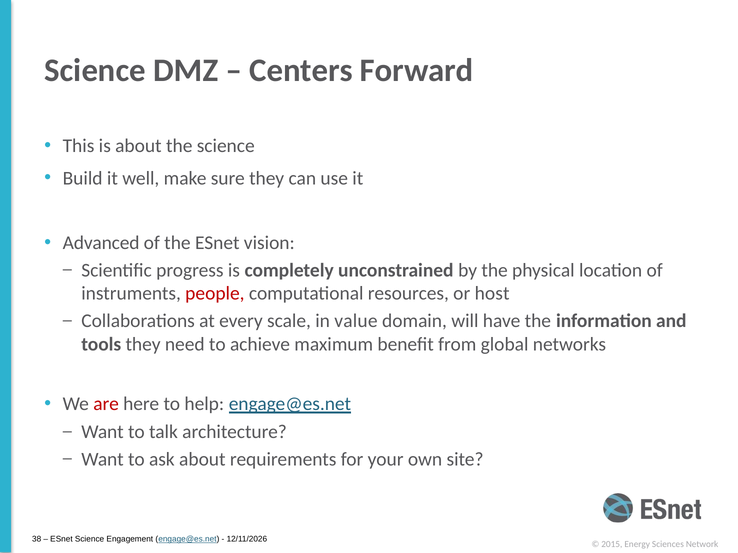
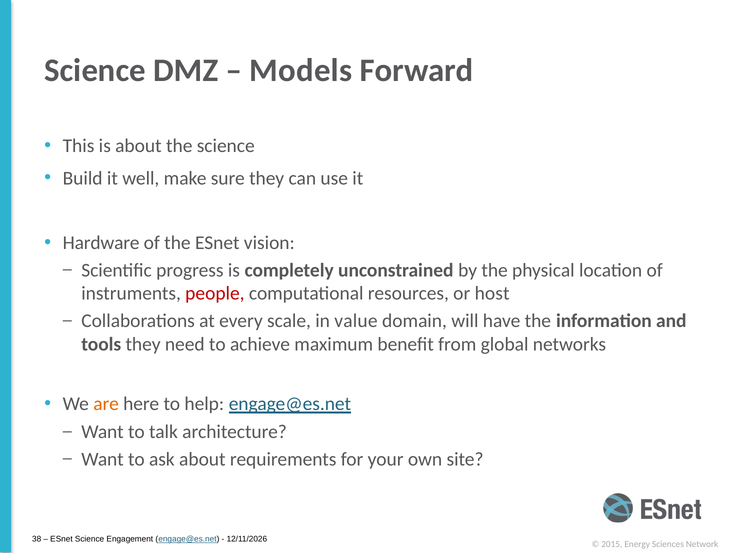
Centers: Centers -> Models (301, 71)
Advanced: Advanced -> Hardware (101, 243)
are colour: red -> orange (106, 404)
